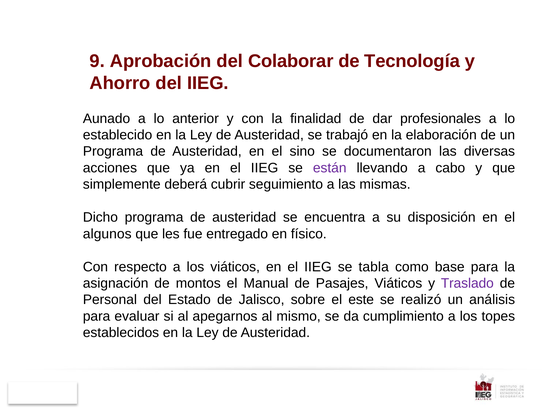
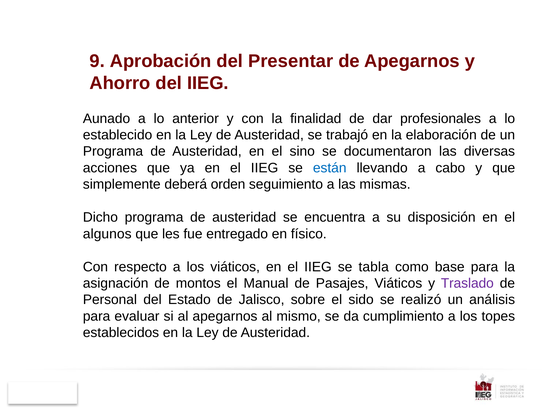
Colaborar: Colaborar -> Presentar (291, 61)
de Tecnología: Tecnología -> Apegarnos (412, 61)
están colour: purple -> blue (330, 168)
cubrir: cubrir -> orden (228, 184)
este: este -> sido (361, 300)
